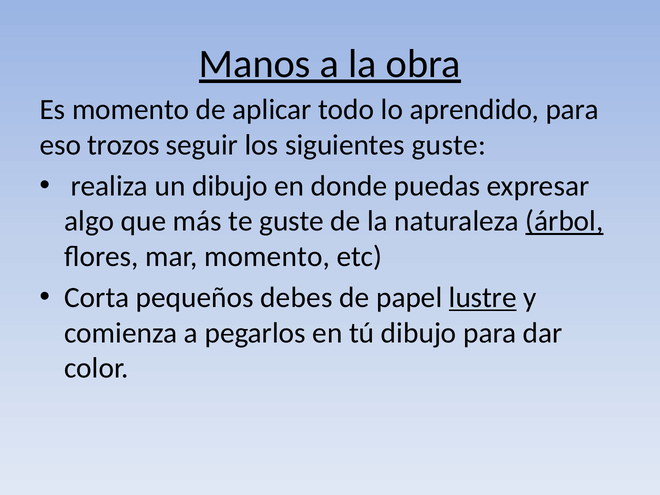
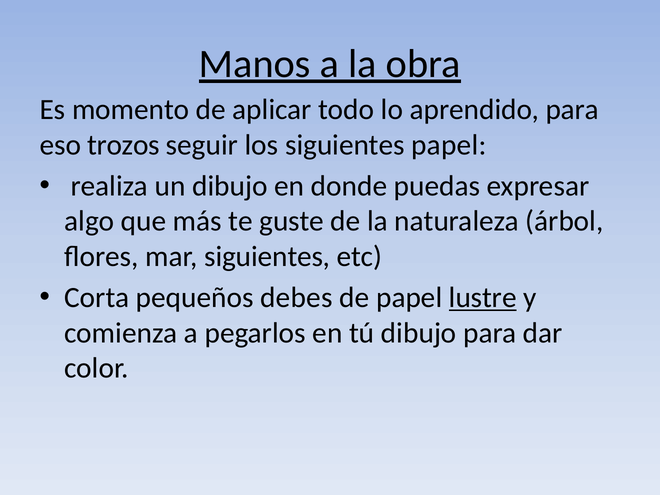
siguientes guste: guste -> papel (449, 145)
árbol underline: present -> none (564, 221)
mar momento: momento -> siguientes (267, 257)
